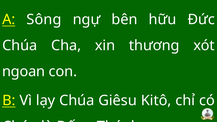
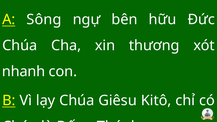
ngoan: ngoan -> nhanh (24, 72)
